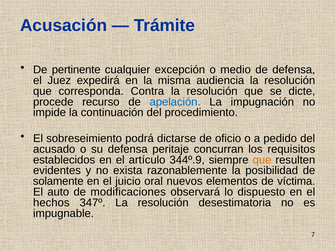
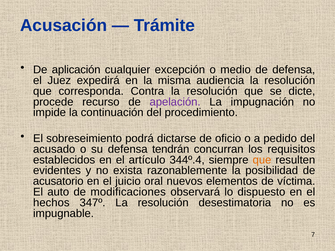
pertinente: pertinente -> aplicación (76, 70)
apelación colour: blue -> purple (175, 102)
peritaje: peritaje -> tendrán (171, 149)
344º.9: 344º.9 -> 344º.4 (187, 160)
solamente: solamente -> acusatorio (58, 181)
